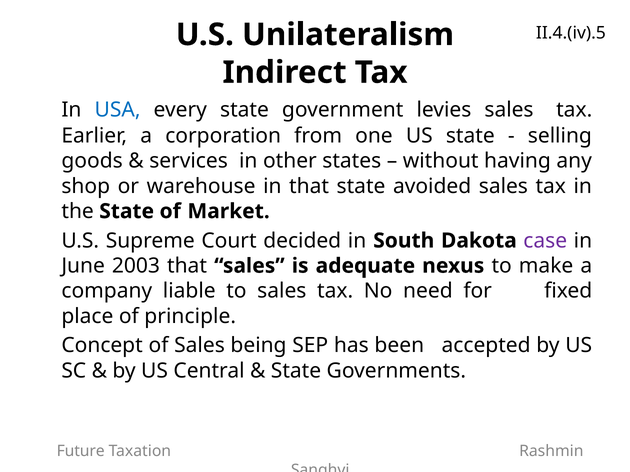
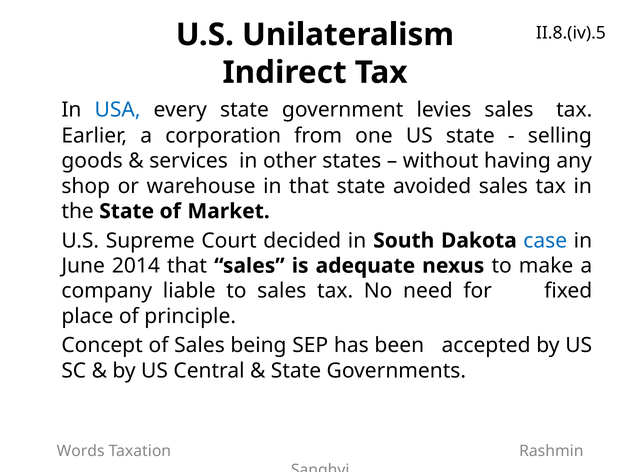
II.4.(iv).5: II.4.(iv).5 -> II.8.(iv).5 (571, 33)
case colour: purple -> blue (545, 241)
2003: 2003 -> 2014 (136, 266)
Future: Future -> Words (81, 452)
